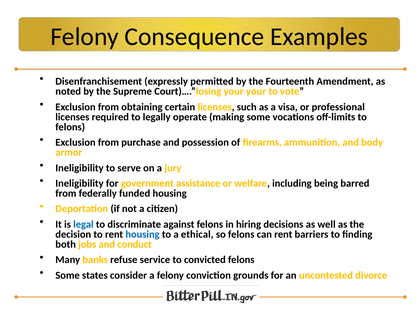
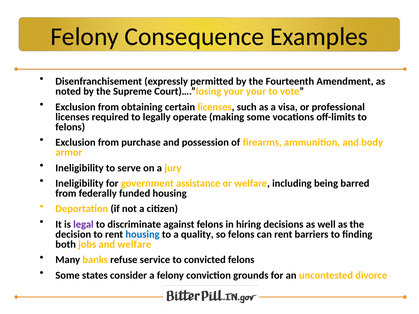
legal colour: blue -> purple (83, 225)
ethical: ethical -> quality (197, 235)
and conduct: conduct -> welfare (134, 245)
